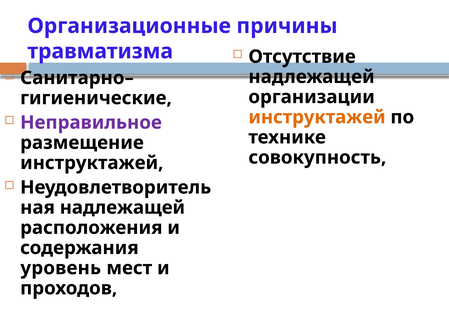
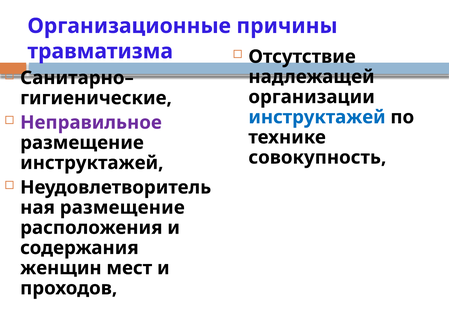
инструктажей colour: orange -> blue (317, 117)
надлежащей: надлежащей -> размещение (122, 208)
уровень: уровень -> женщин (61, 269)
